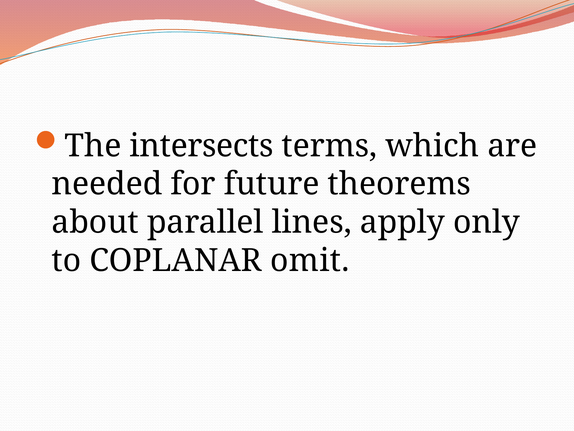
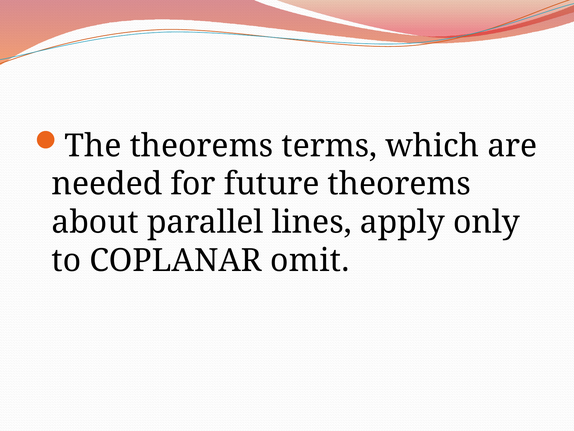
The intersects: intersects -> theorems (201, 146)
